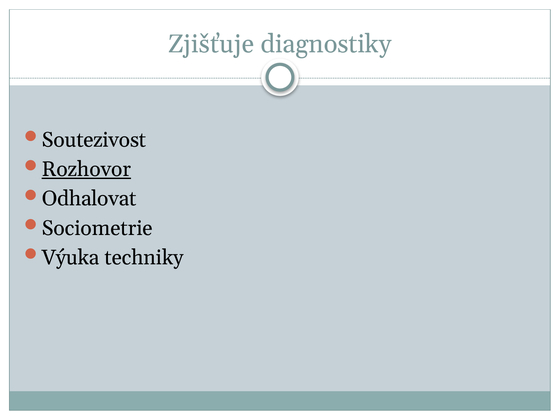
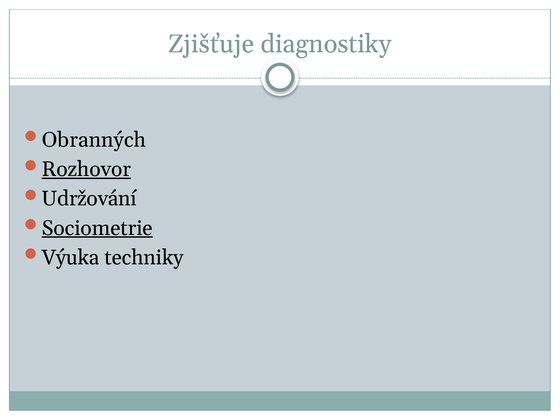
Soutezivost: Soutezivost -> Obranných (94, 140)
Odhalovat: Odhalovat -> Udržování (89, 199)
Sociometrie underline: none -> present (97, 228)
